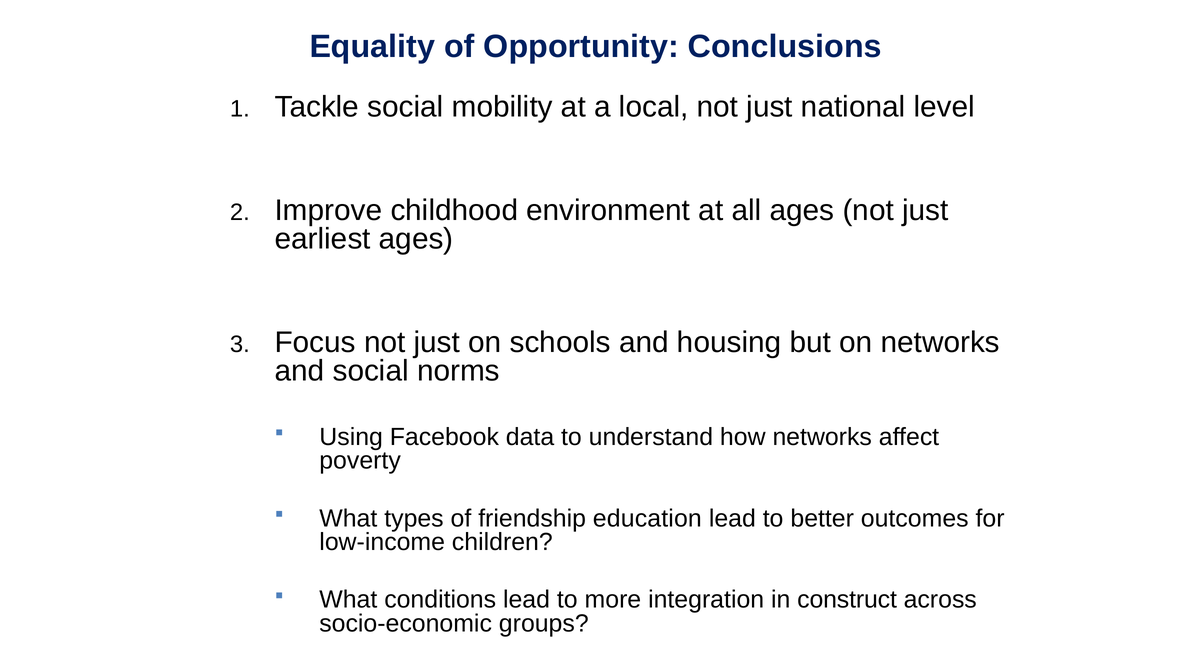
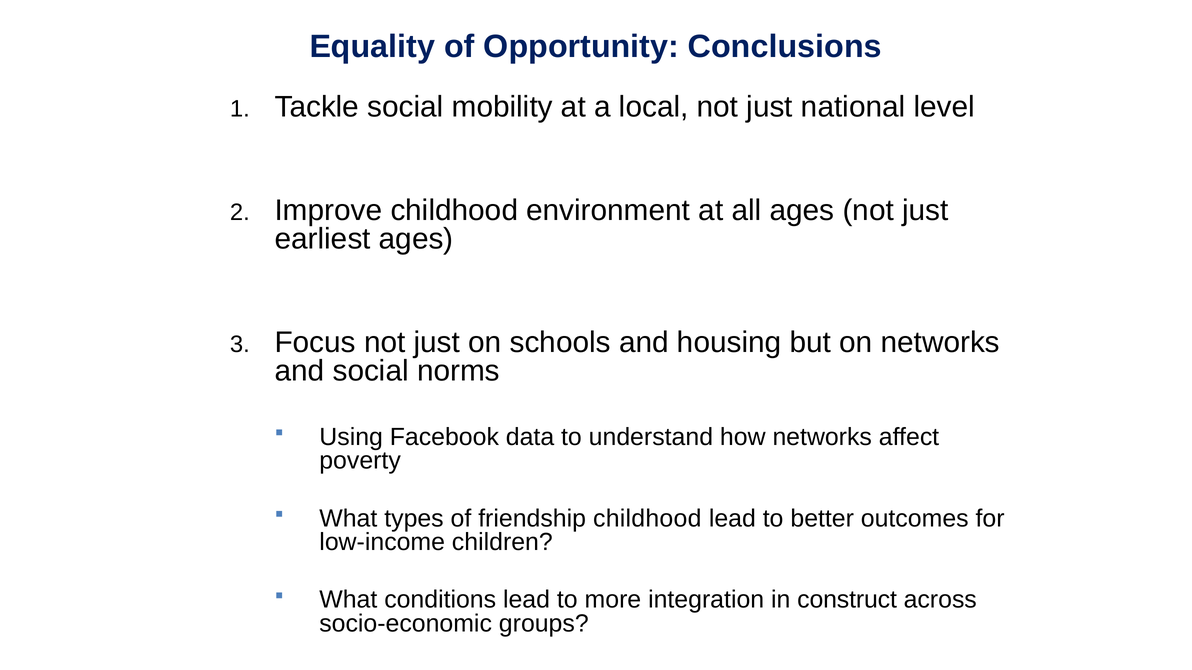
friendship education: education -> childhood (647, 519)
